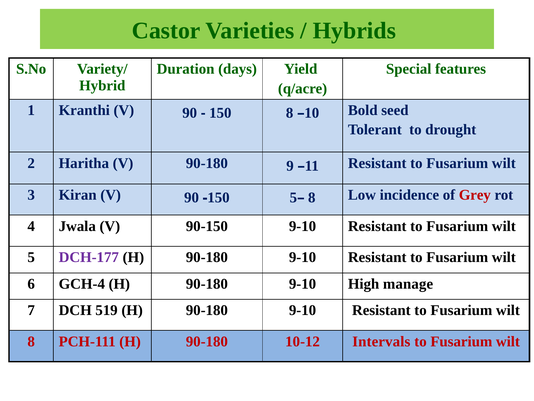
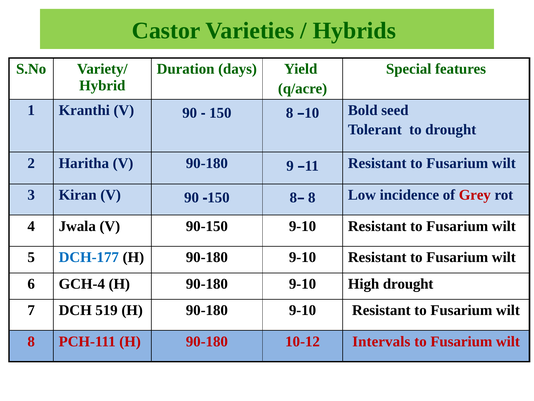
5: 5 -> 8 (293, 197)
DCH-177 colour: purple -> blue (89, 257)
High manage: manage -> drought (408, 284)
